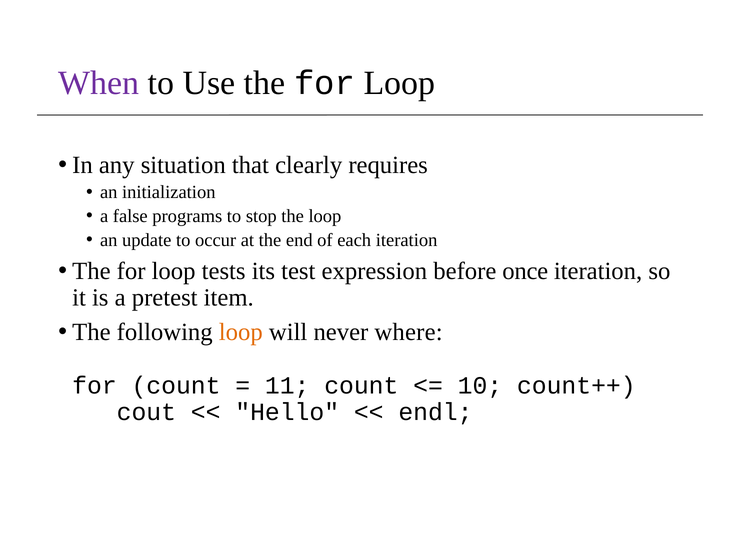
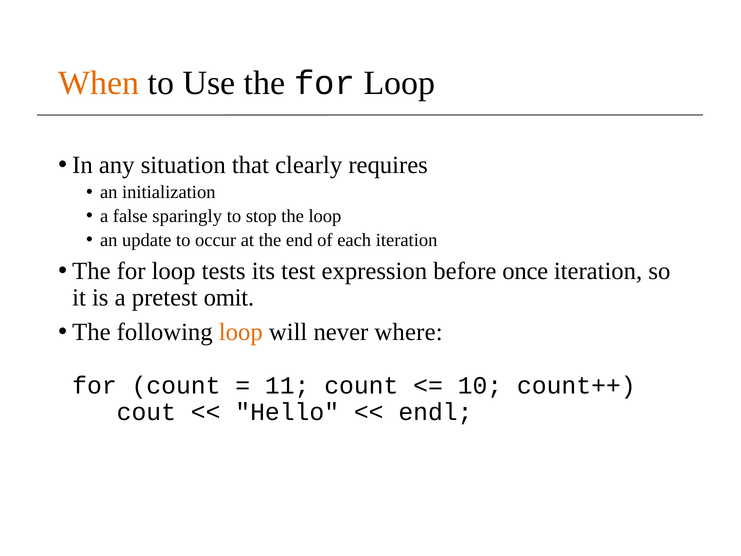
When colour: purple -> orange (99, 83)
programs: programs -> sparingly (187, 216)
item: item -> omit (229, 297)
